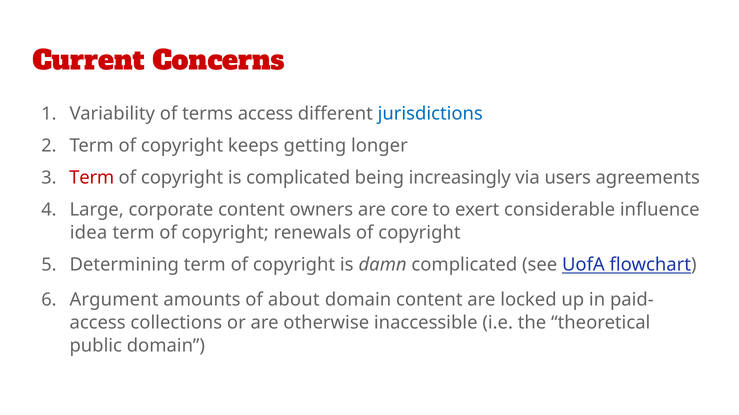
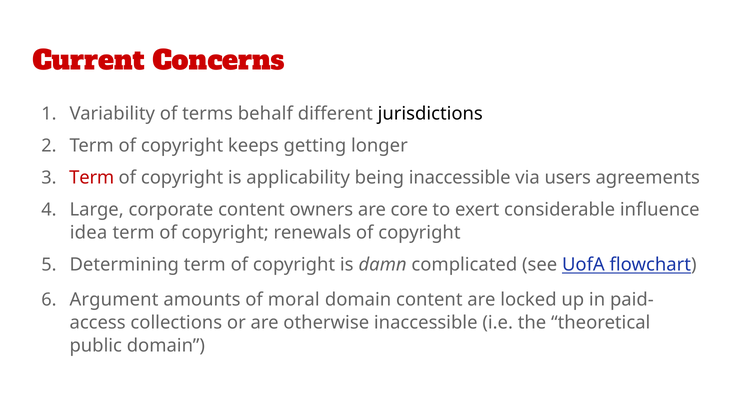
terms access: access -> behalf (265, 114)
jurisdictions colour: blue -> black (430, 114)
is complicated: complicated -> applicability (298, 178)
being increasingly: increasingly -> inaccessible (460, 178)
about: about -> moral (294, 300)
